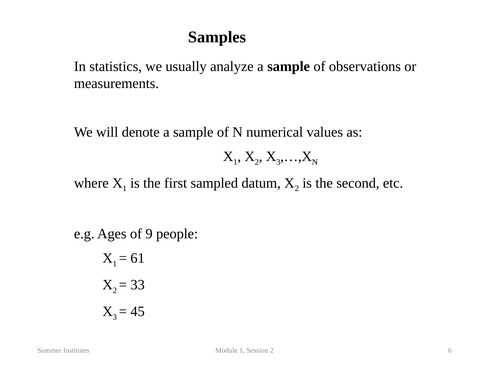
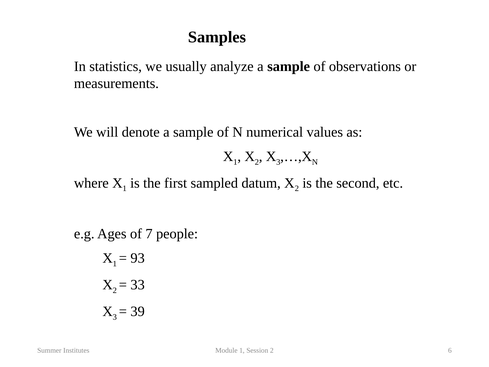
9: 9 -> 7 (149, 234)
61: 61 -> 93 (138, 258)
45: 45 -> 39 (138, 311)
